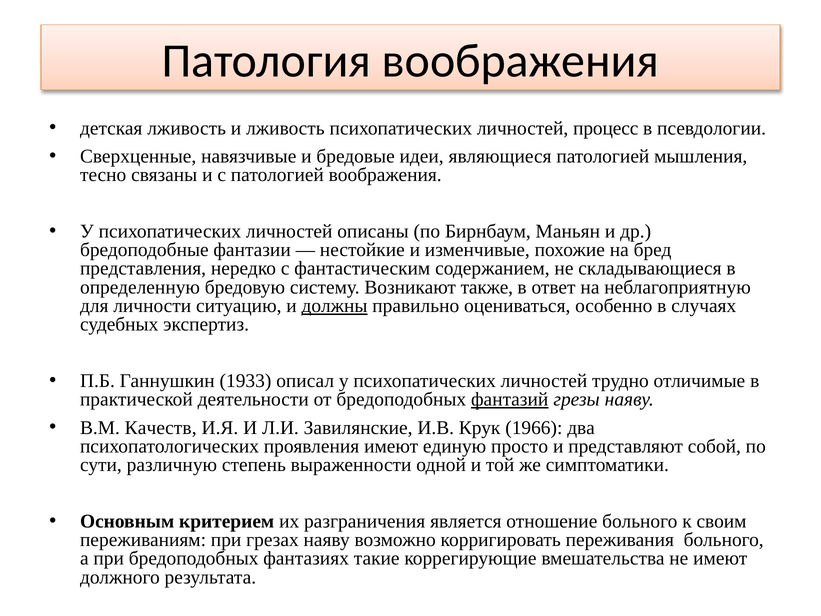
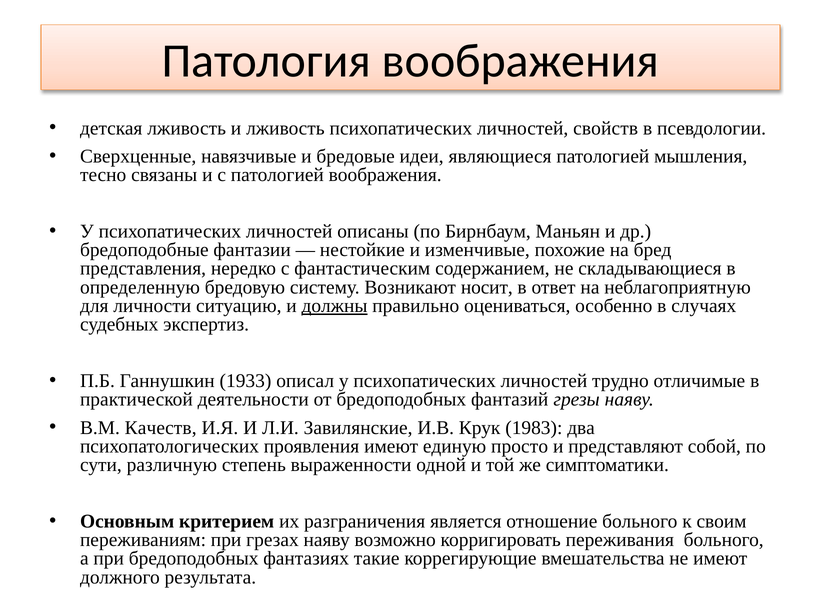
процесс: процесс -> свойств (606, 128)
также: также -> носит (487, 287)
фантазий underline: present -> none (510, 399)
1966: 1966 -> 1983 (534, 428)
